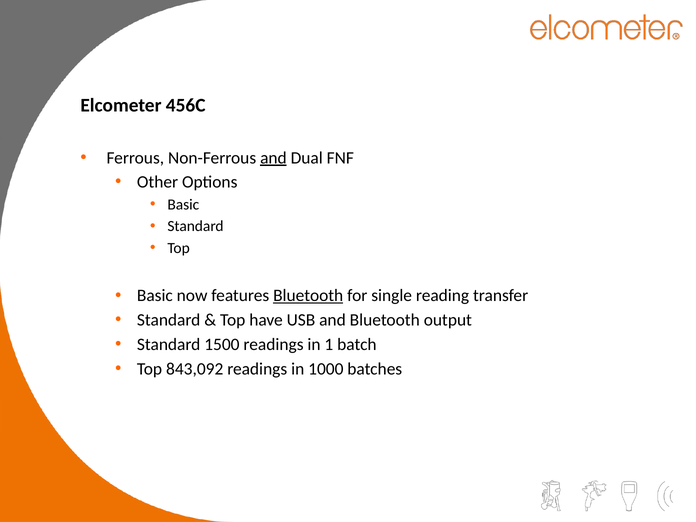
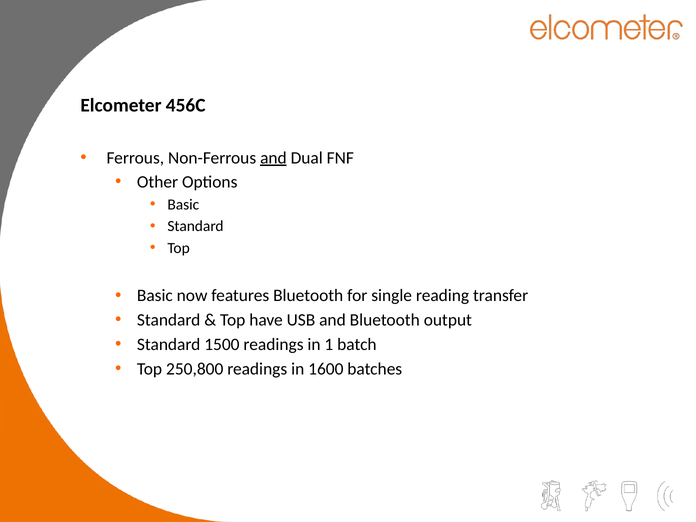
Bluetooth underline: present -> none (308, 296)
843,092: 843,092 -> 250,800 (195, 369)
1000: 1000 -> 1600 (326, 369)
